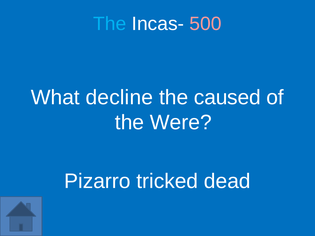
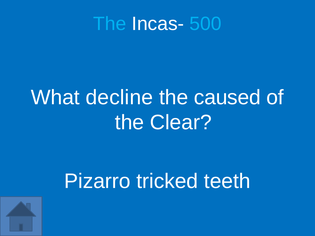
500 colour: pink -> light blue (205, 24)
Were: Were -> Clear (181, 123)
dead: dead -> teeth (227, 182)
